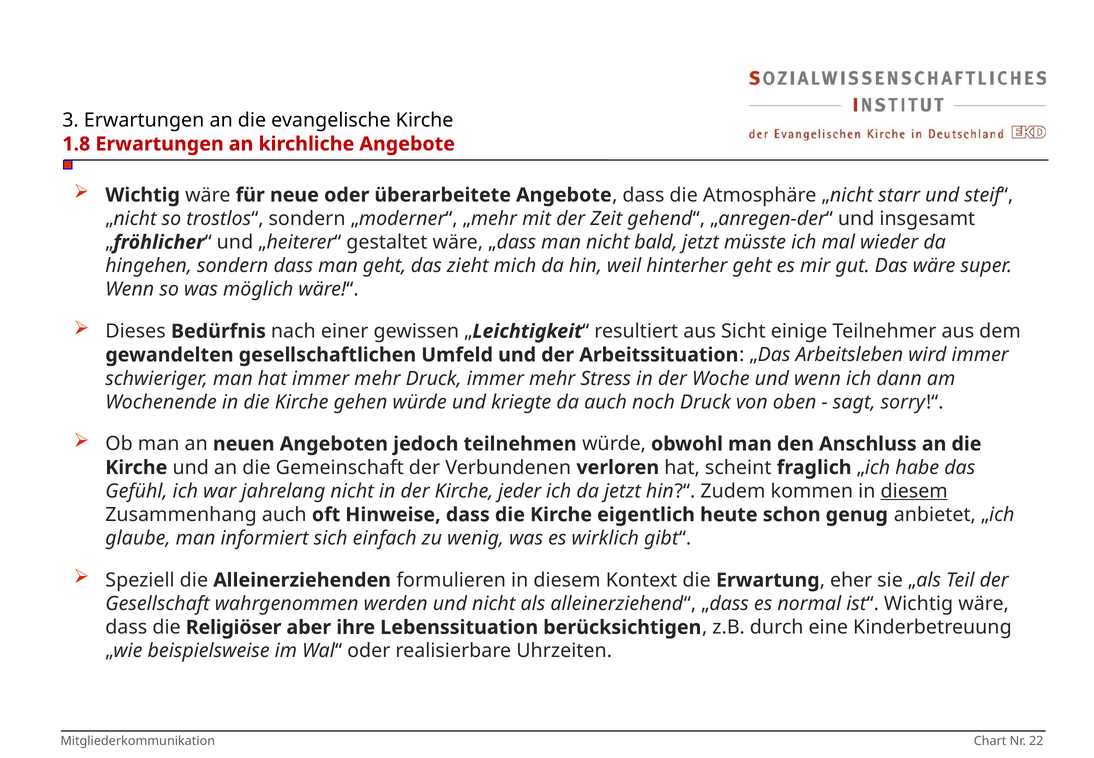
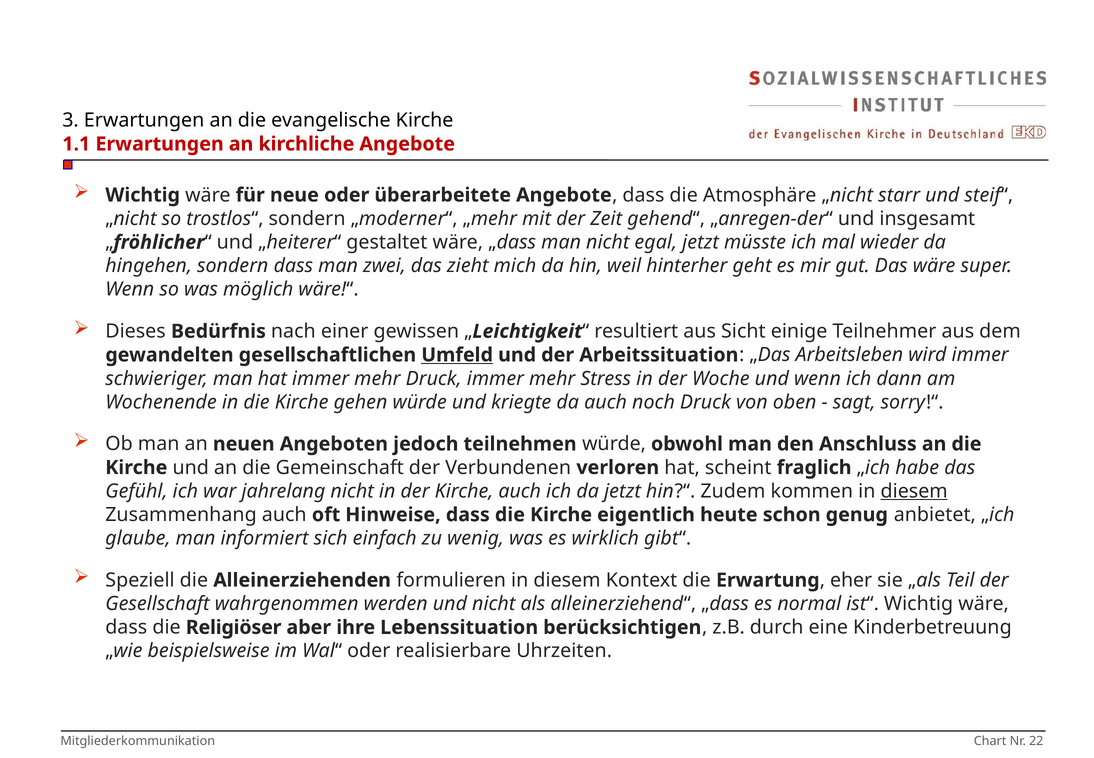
1.8: 1.8 -> 1.1 (76, 144)
bald: bald -> egal (656, 242)
man geht: geht -> zwei (384, 266)
Umfeld underline: none -> present (457, 355)
Kirche jeder: jeder -> auch (520, 491)
